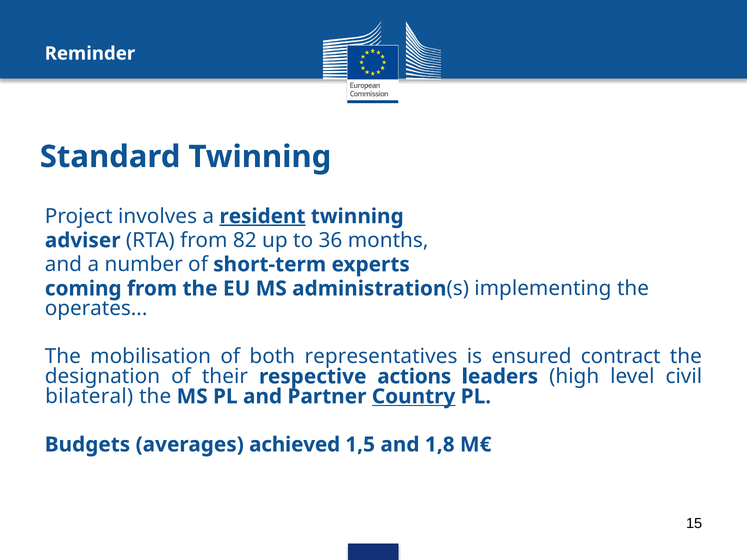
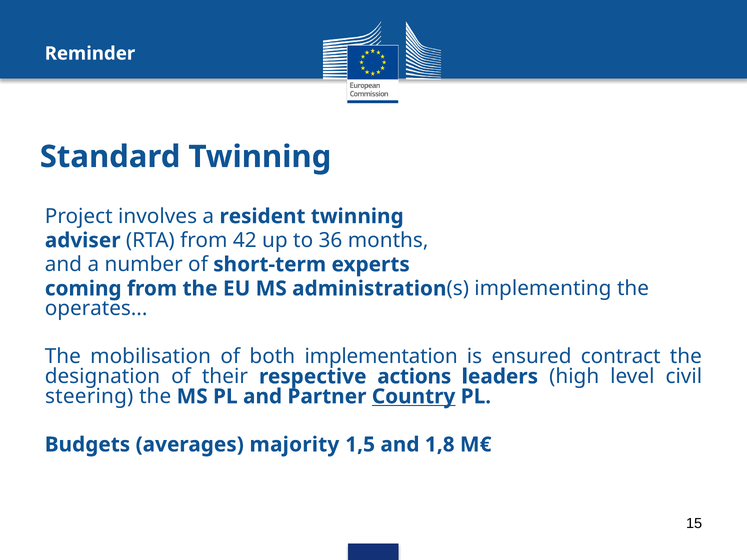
resident underline: present -> none (262, 216)
82: 82 -> 42 (245, 241)
representatives: representatives -> implementation (381, 357)
bilateral: bilateral -> steering (89, 397)
achieved: achieved -> majority (294, 445)
